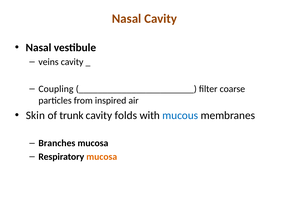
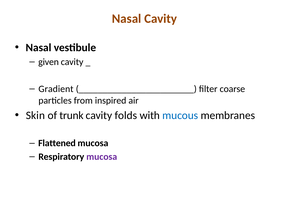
veins: veins -> given (49, 62)
Coupling: Coupling -> Gradient (56, 89)
Branches: Branches -> Flattened (57, 143)
mucosa colour: orange -> purple (102, 157)
